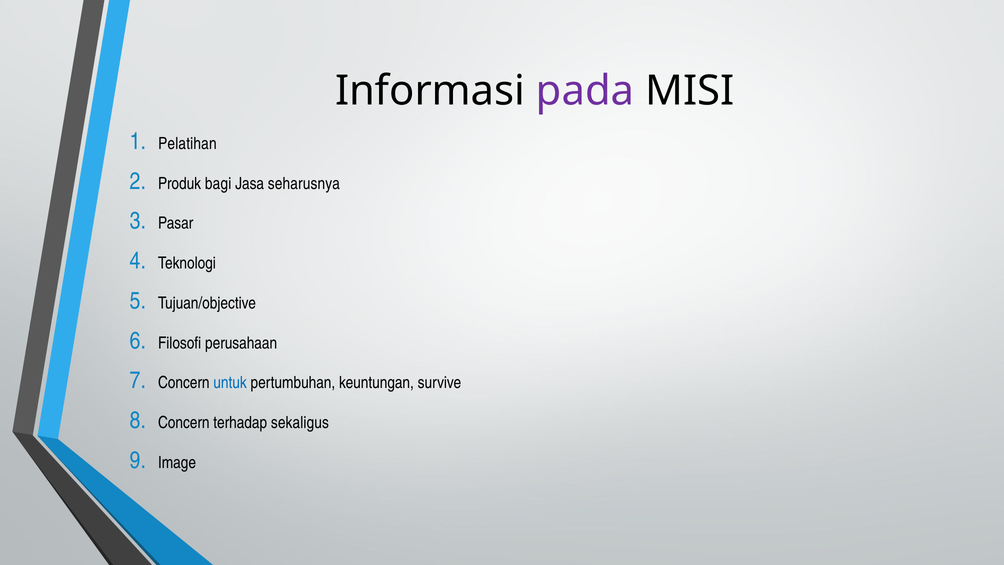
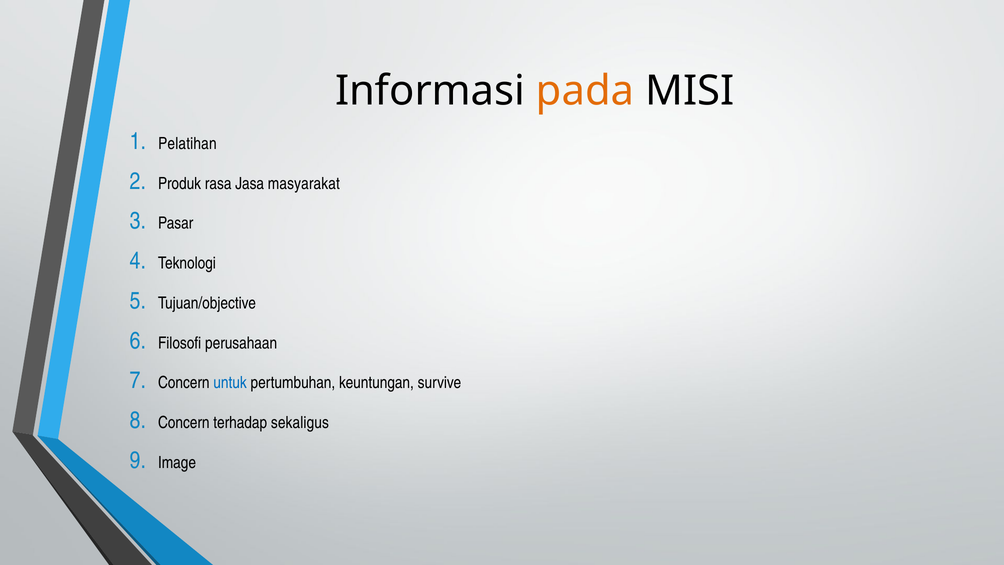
pada colour: purple -> orange (585, 91)
bagi: bagi -> rasa (218, 184)
seharusnya: seharusnya -> masyarakat (304, 184)
